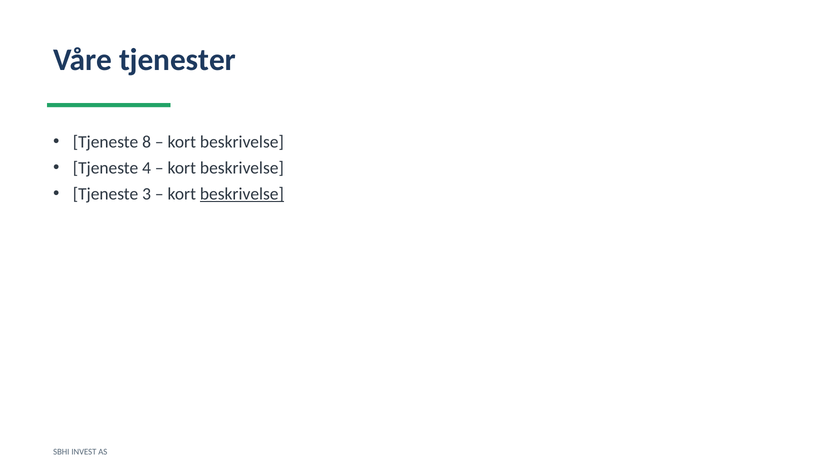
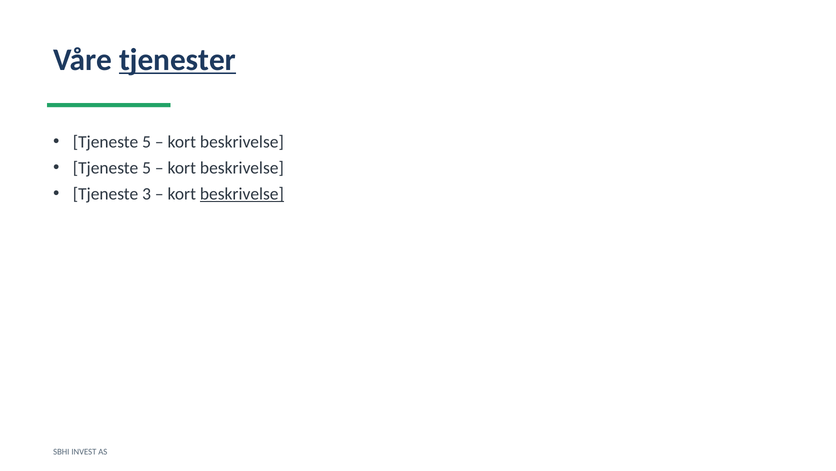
tjenester underline: none -> present (177, 60)
8: 8 -> 5 (147, 142)
4: 4 -> 5 (147, 168)
